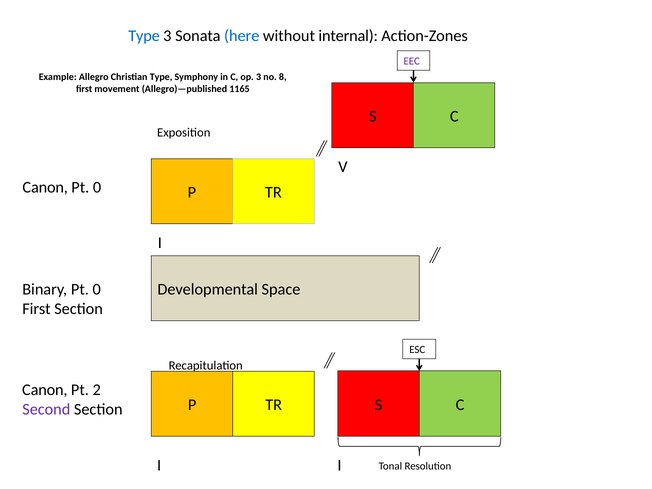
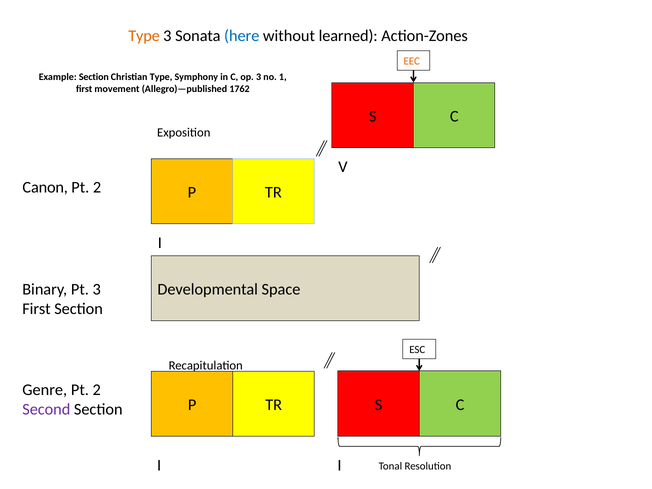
Type colour: blue -> orange (144, 36)
internal: internal -> learned (348, 36)
EEC colour: purple -> orange (412, 61)
Example Allegro: Allegro -> Section (94, 77)
8: 8 -> 1 (283, 77)
1165: 1165 -> 1762 (240, 89)
0: 0 -> 2 (97, 187)
Binary Pt 0: 0 -> 3 (97, 289)
Canon: Canon -> Genre (45, 390)
